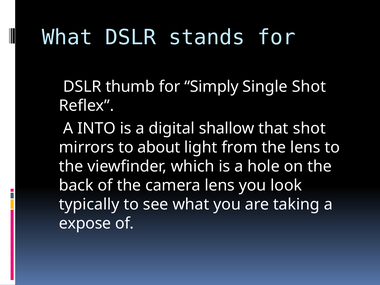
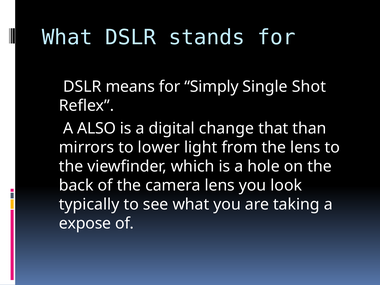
thumb: thumb -> means (130, 87)
INTO: INTO -> ALSO (97, 128)
shallow: shallow -> change (227, 128)
that shot: shot -> than (309, 128)
about: about -> lower (159, 147)
